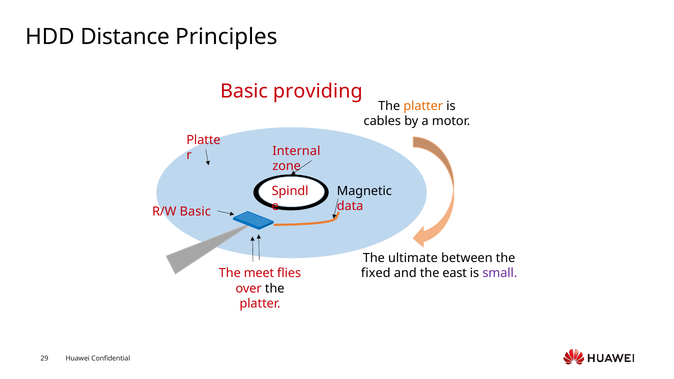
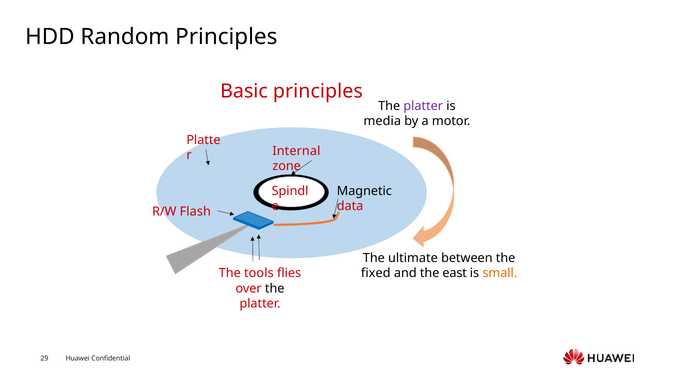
Distance: Distance -> Random (125, 37)
Basic providing: providing -> principles (318, 91)
platter colour: orange -> purple (423, 106)
cables: cables -> media (382, 121)
R/W Basic: Basic -> Flash (195, 212)
small colour: purple -> orange (500, 273)
meet: meet -> tools (259, 273)
